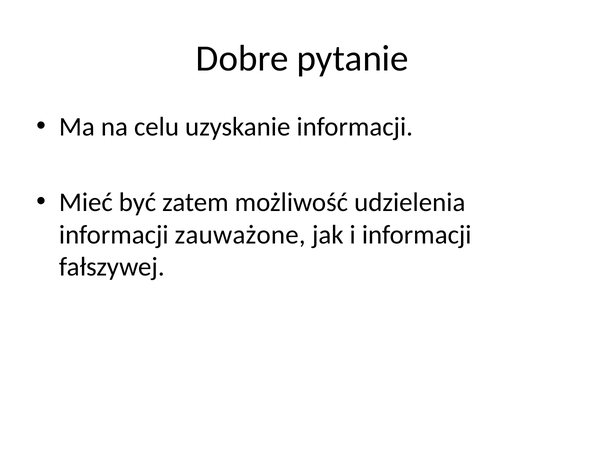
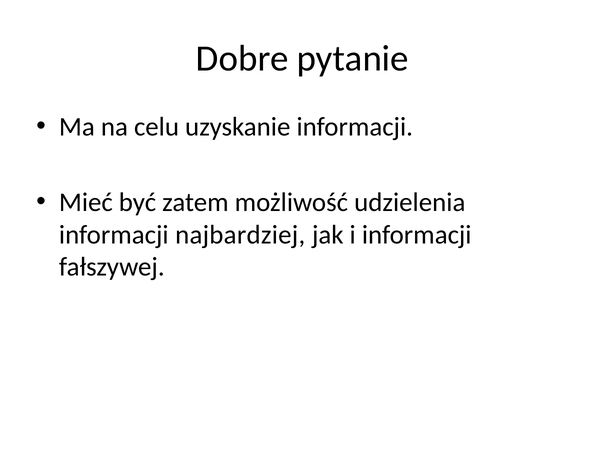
zauważone: zauważone -> najbardziej (240, 235)
